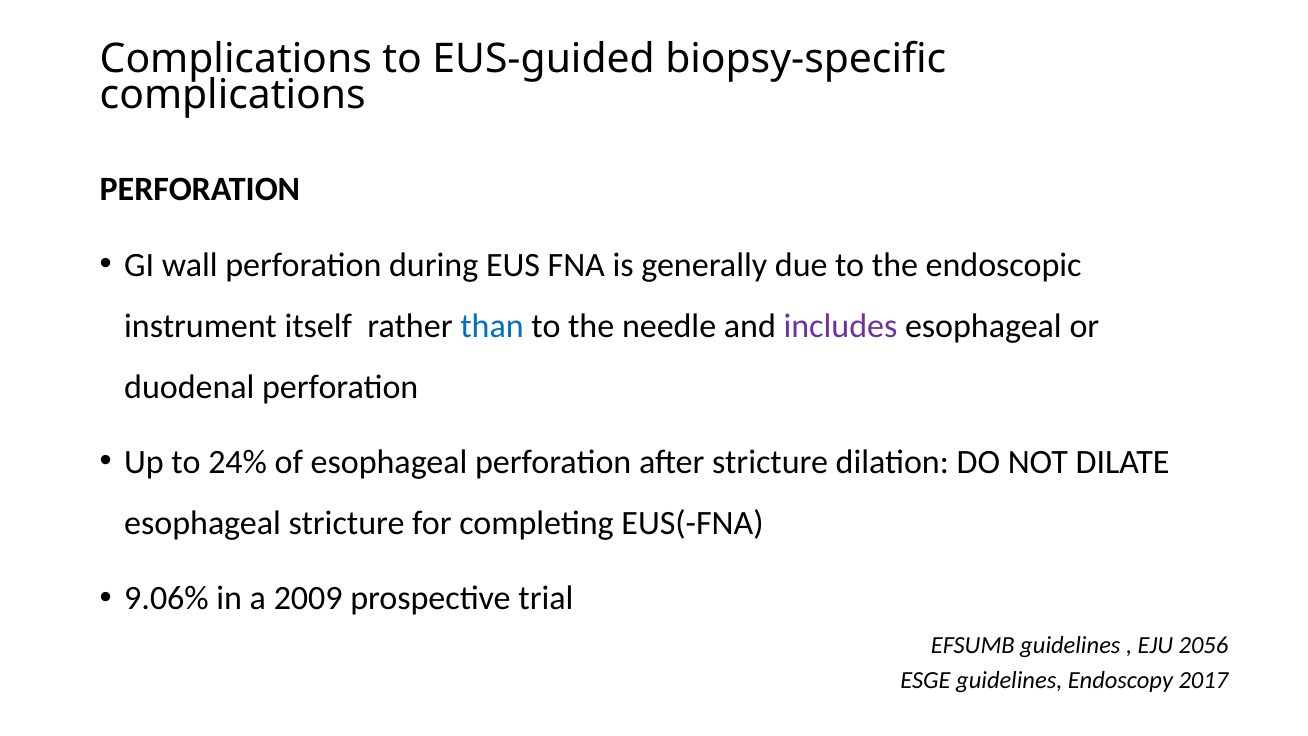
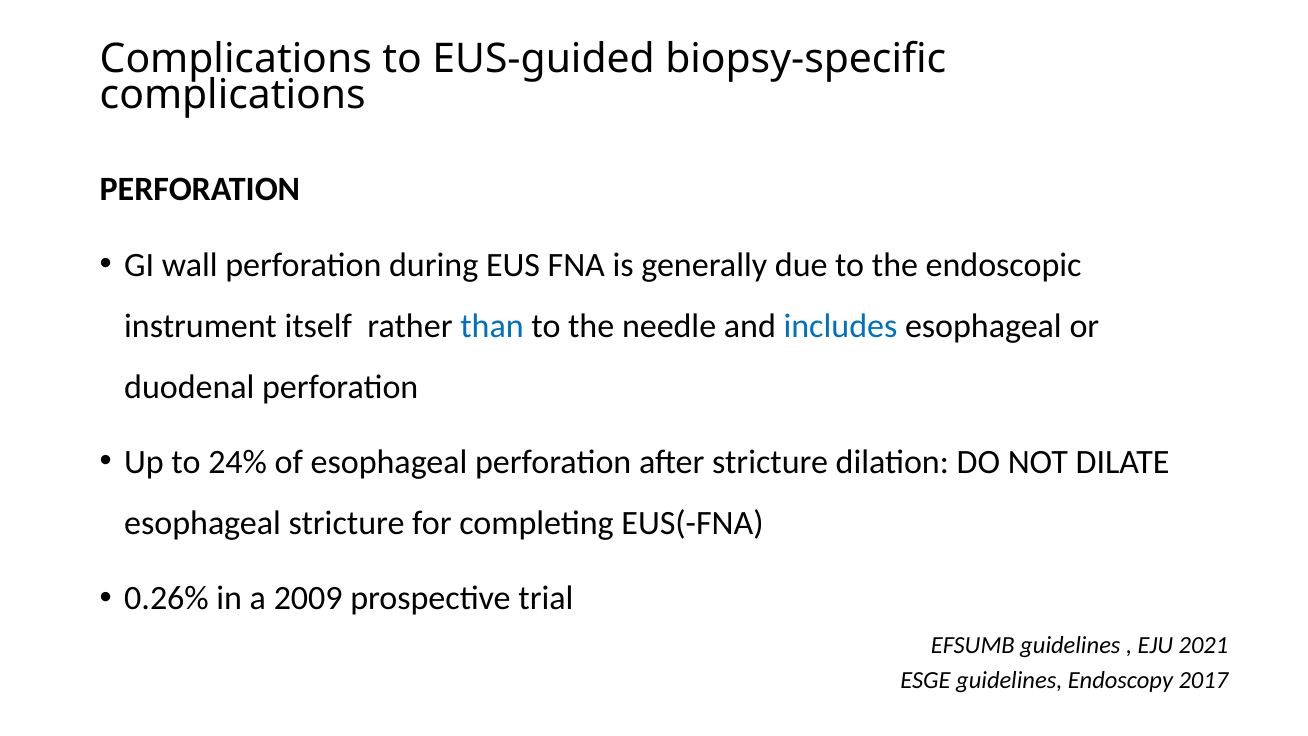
includes colour: purple -> blue (840, 326)
9.06%: 9.06% -> 0.26% (167, 598)
2056: 2056 -> 2021 (1203, 645)
